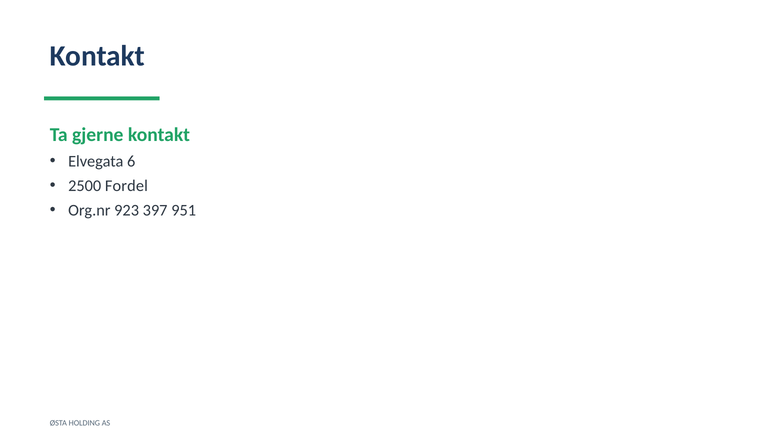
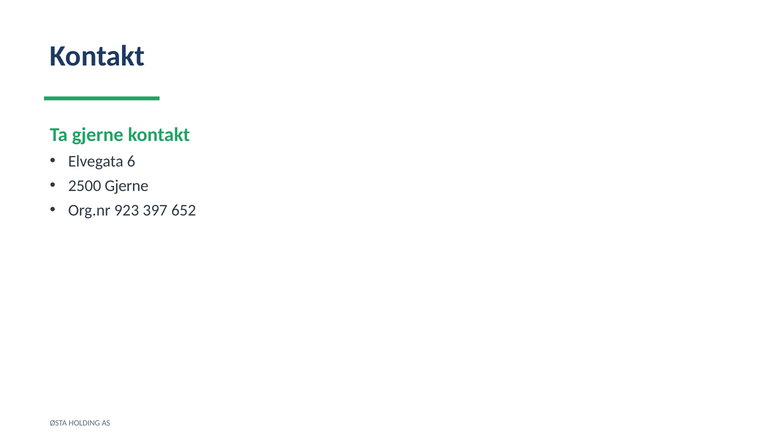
2500 Fordel: Fordel -> Gjerne (127, 185)
951: 951 -> 652 (184, 210)
